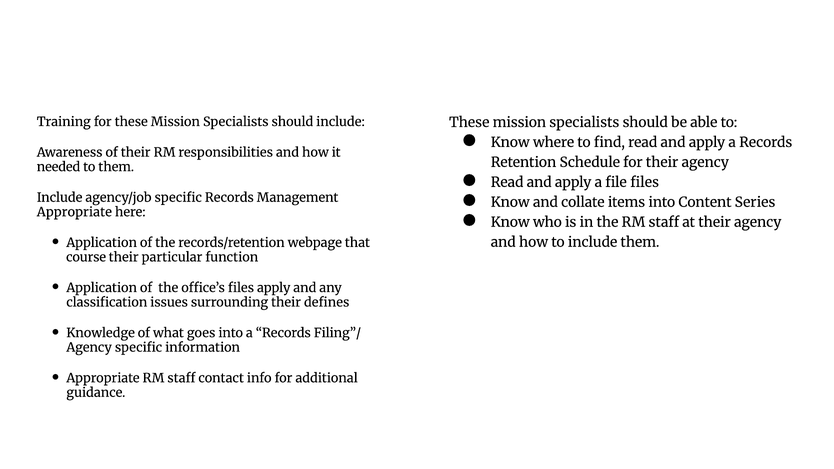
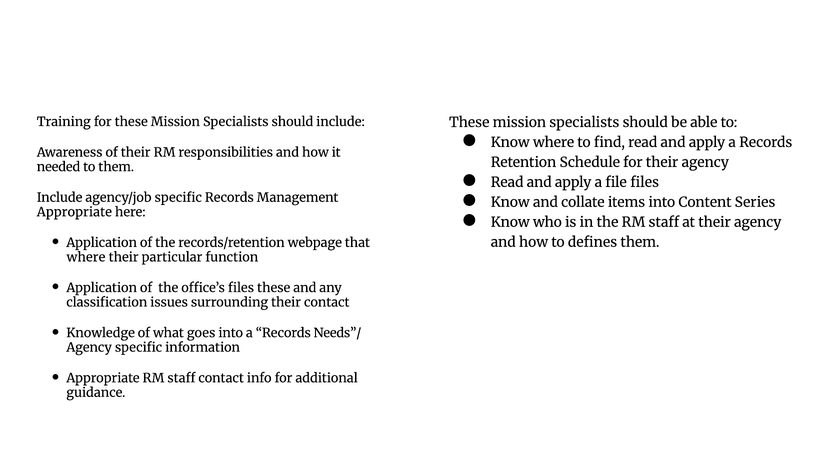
to include: include -> defines (592, 242)
course: course -> where (86, 257)
files apply: apply -> these (274, 288)
their defines: defines -> contact (327, 302)
Filing”/: Filing”/ -> Needs”/ (337, 333)
